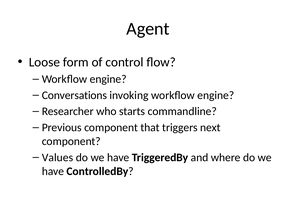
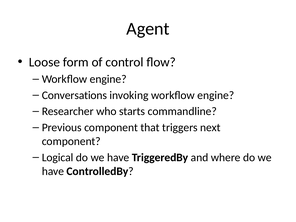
Values: Values -> Logical (58, 157)
